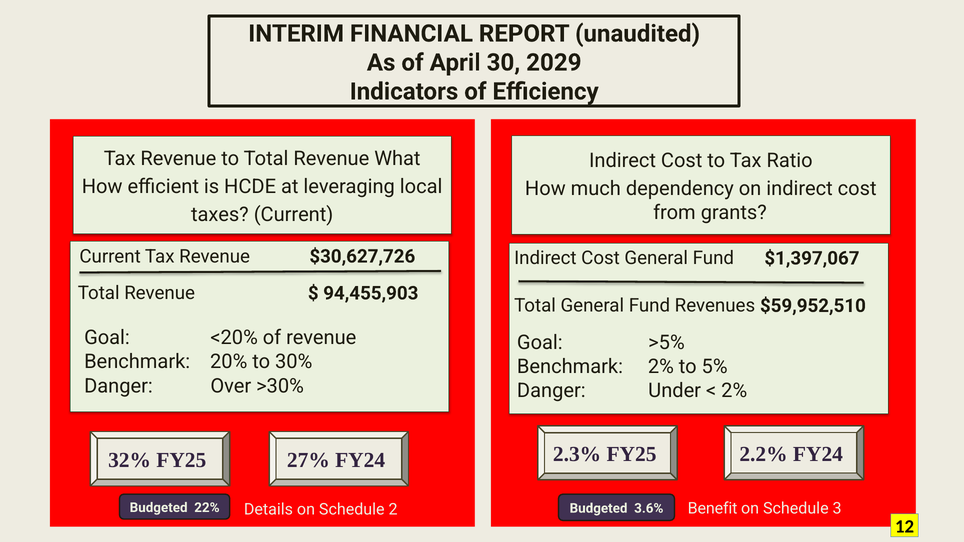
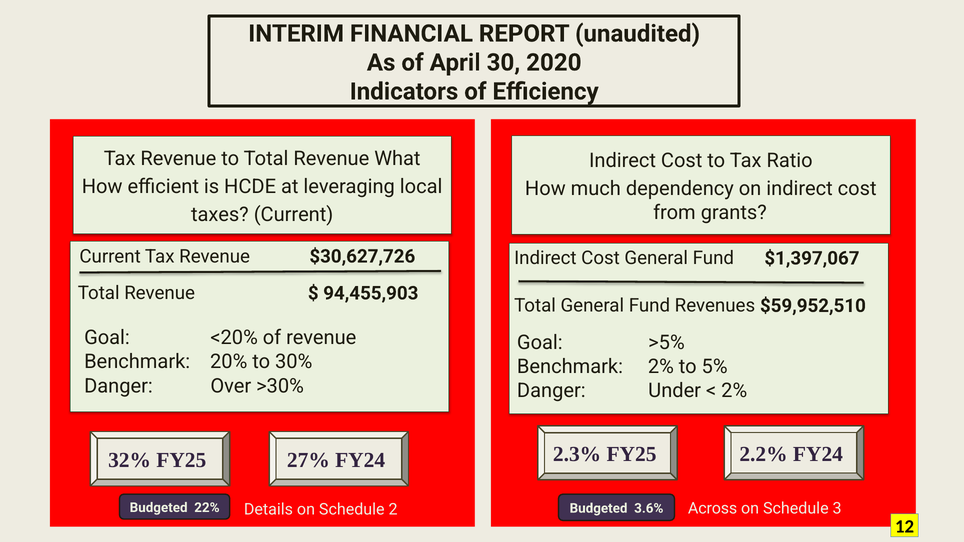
2029: 2029 -> 2020 (554, 63)
Benefit: Benefit -> Across (713, 509)
